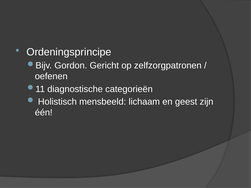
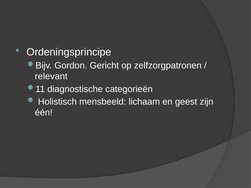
oefenen: oefenen -> relevant (51, 76)
